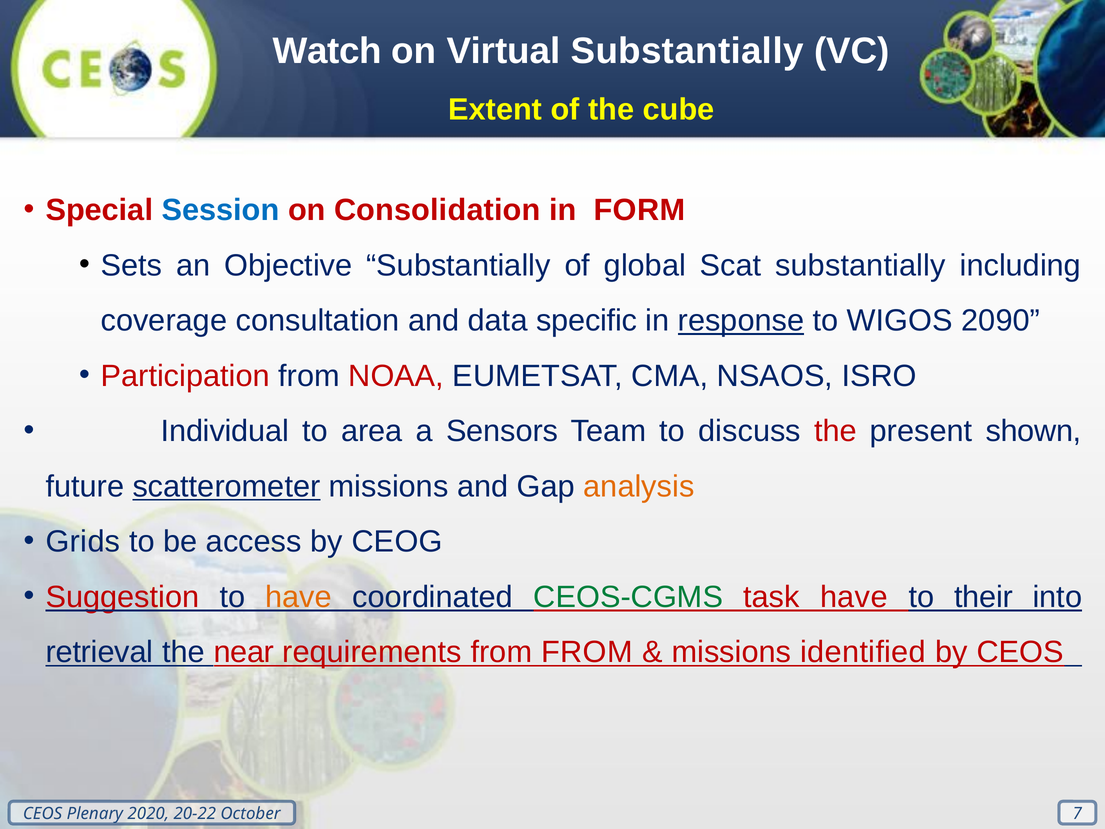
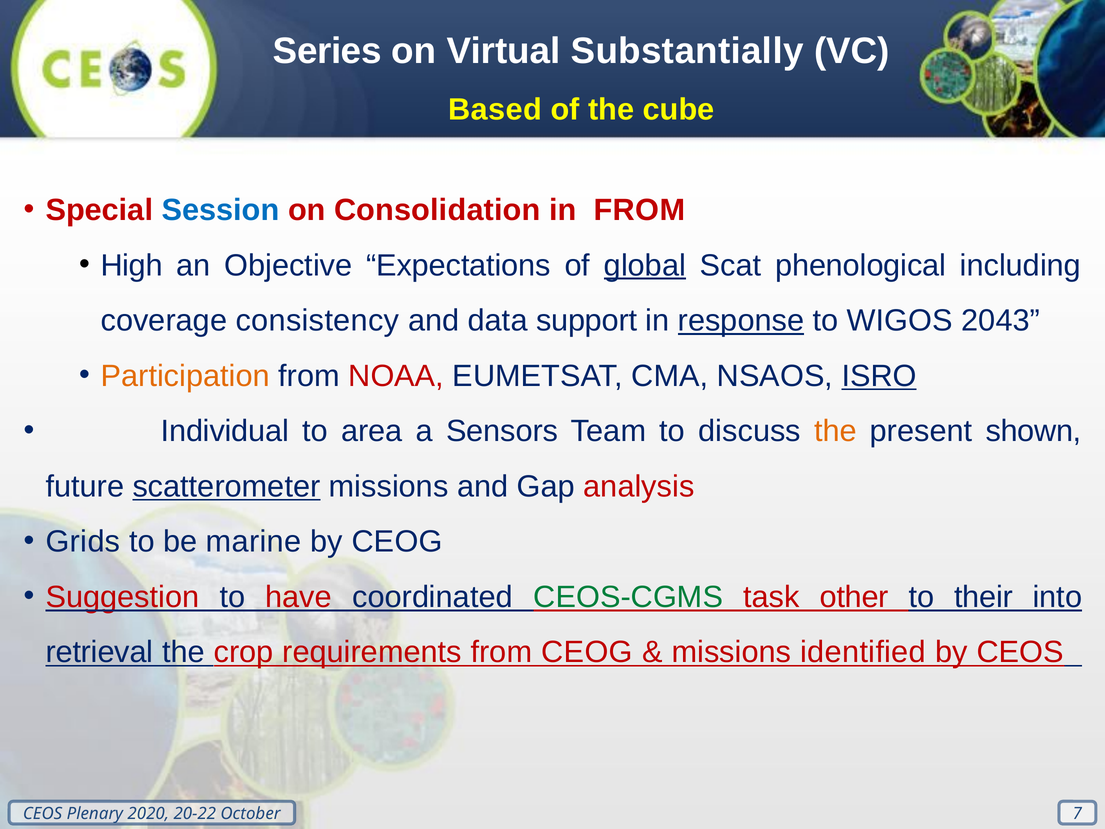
Watch: Watch -> Series (327, 51)
Extent: Extent -> Based (495, 110)
in FORM: FORM -> FROM (639, 210)
Sets: Sets -> High (132, 265)
Objective Substantially: Substantially -> Expectations (458, 265)
global underline: none -> present (645, 265)
Scat substantially: substantially -> phenological (861, 265)
consultation: consultation -> consistency (317, 321)
specific: specific -> support (587, 321)
2090: 2090 -> 2043 (1001, 321)
Participation colour: red -> orange (185, 376)
ISRO underline: none -> present (879, 376)
the colour: red -> orange (835, 431)
analysis colour: orange -> red (639, 486)
access: access -> marine (254, 542)
have colour: orange -> red (299, 597)
task have: have -> other (854, 597)
near: near -> crop (244, 652)
from FROM: FROM -> CEOG (587, 652)
